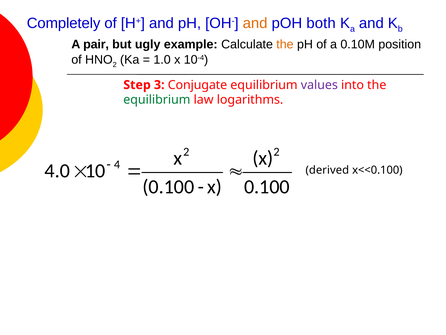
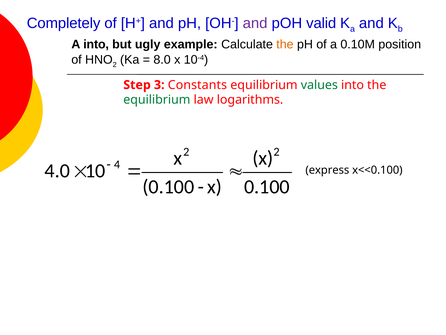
and colour: orange -> purple (255, 23)
both: both -> valid (321, 23)
A pair: pair -> into (96, 44)
1.0: 1.0 -> 8.0 (162, 60)
Conjugate: Conjugate -> Constants (197, 85)
values colour: purple -> green (319, 85)
derived: derived -> express (327, 170)
